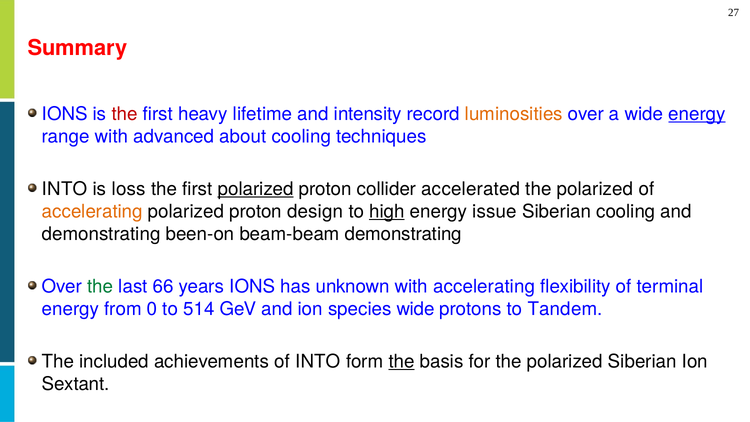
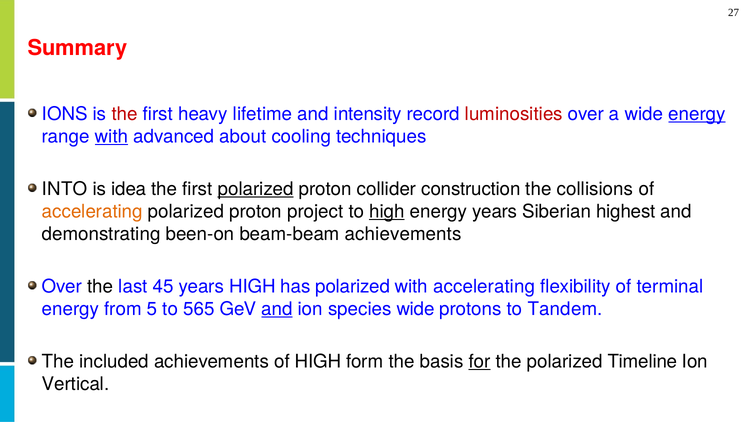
luminosities colour: orange -> red (514, 114)
with underline: none -> present (112, 136)
loss: loss -> idea (129, 189)
accelerated: accelerated -> construction (471, 189)
polarized: polarized -> collisions (595, 189)
design: design -> project (315, 211)
energy issue: issue -> years (495, 211)
Siberian cooling: cooling -> highest (626, 211)
beam-beam demonstrating: demonstrating -> achievements (403, 234)
the colour: green -> black (100, 286)
66: 66 -> 45 (163, 286)
years IONS: IONS -> HIGH (252, 286)
has unknown: unknown -> polarized (353, 286)
0: 0 -> 5 (152, 309)
514: 514 -> 565 (199, 309)
and underline: none -> present (277, 309)
of INTO: INTO -> HIGH (318, 361)
the underline: present -> none (402, 361)
for underline: none -> present (480, 361)
polarized Siberian: Siberian -> Timeline (642, 361)
Sextant: Sextant -> Vertical (76, 384)
